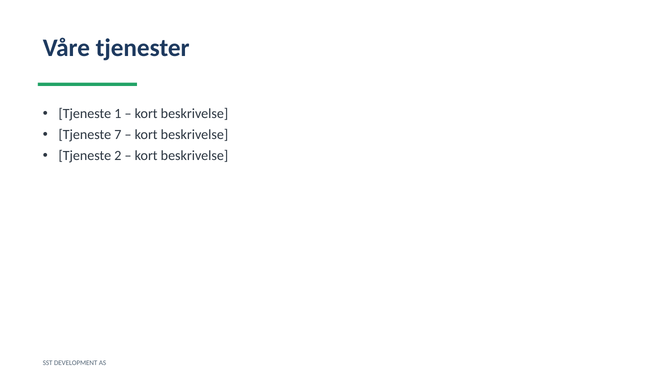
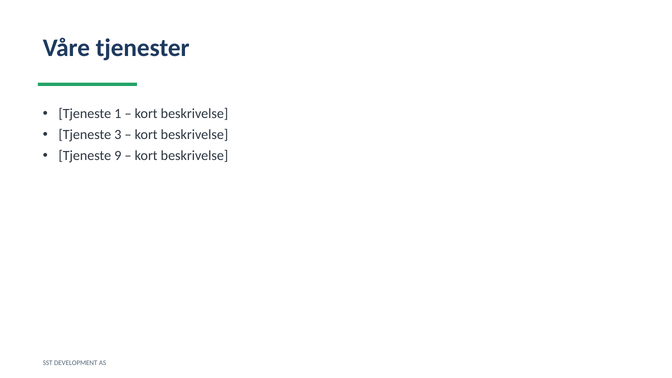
7: 7 -> 3 (118, 135)
2: 2 -> 9 (118, 156)
